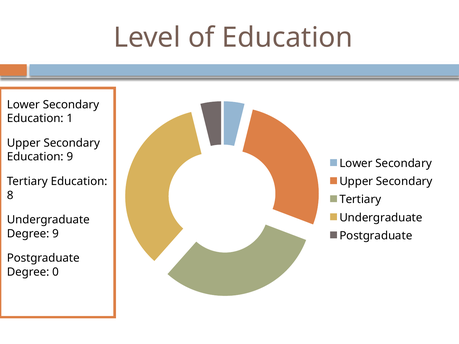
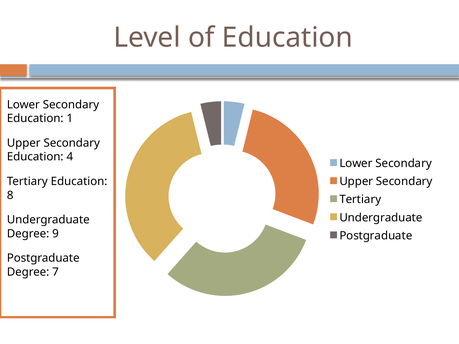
Education 9: 9 -> 4 (70, 157)
0: 0 -> 7 (56, 272)
